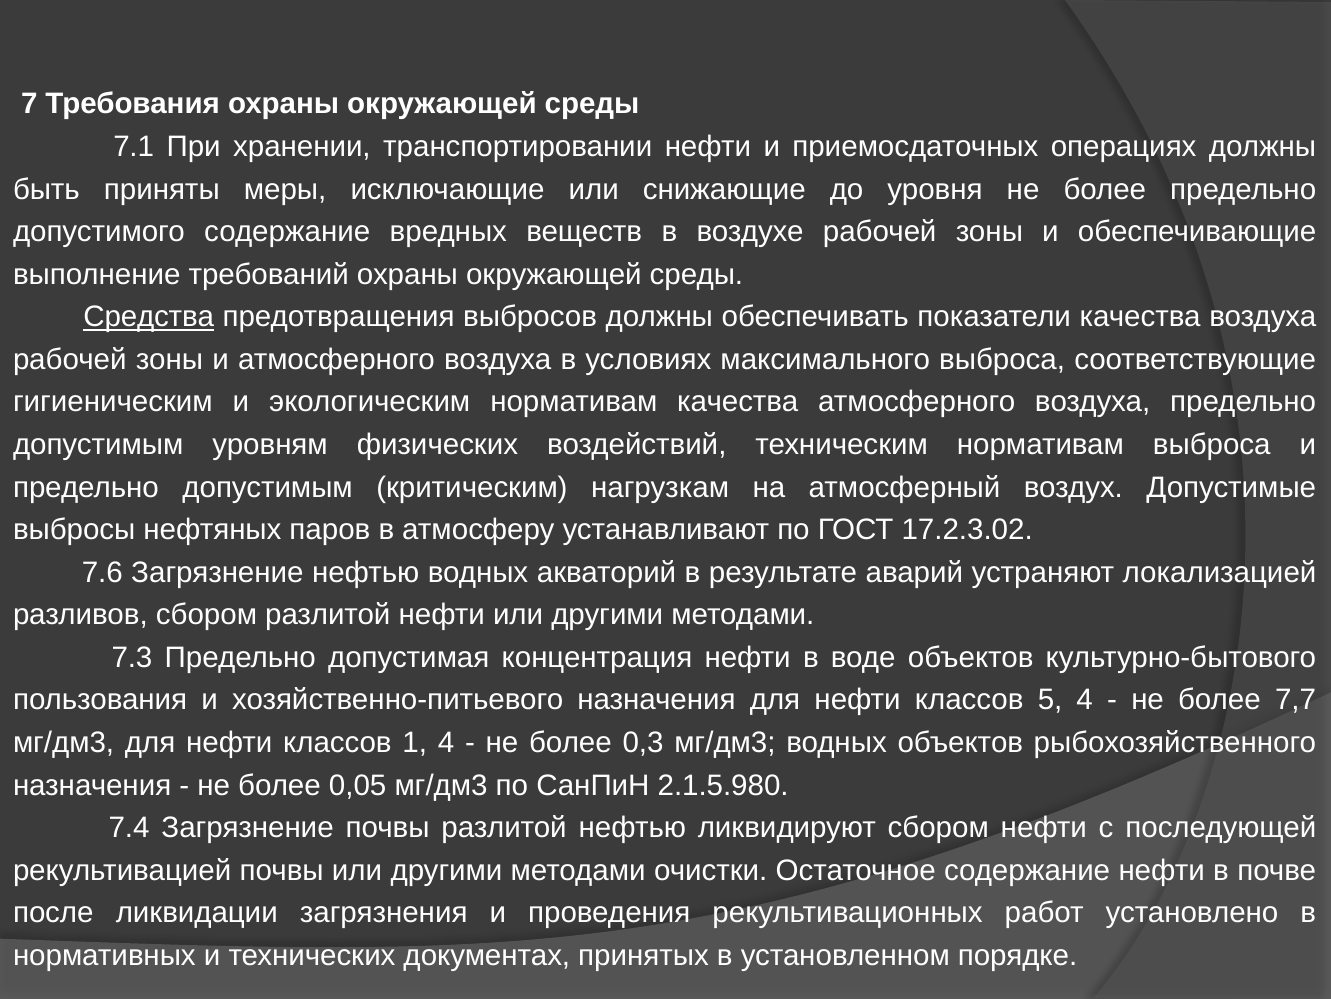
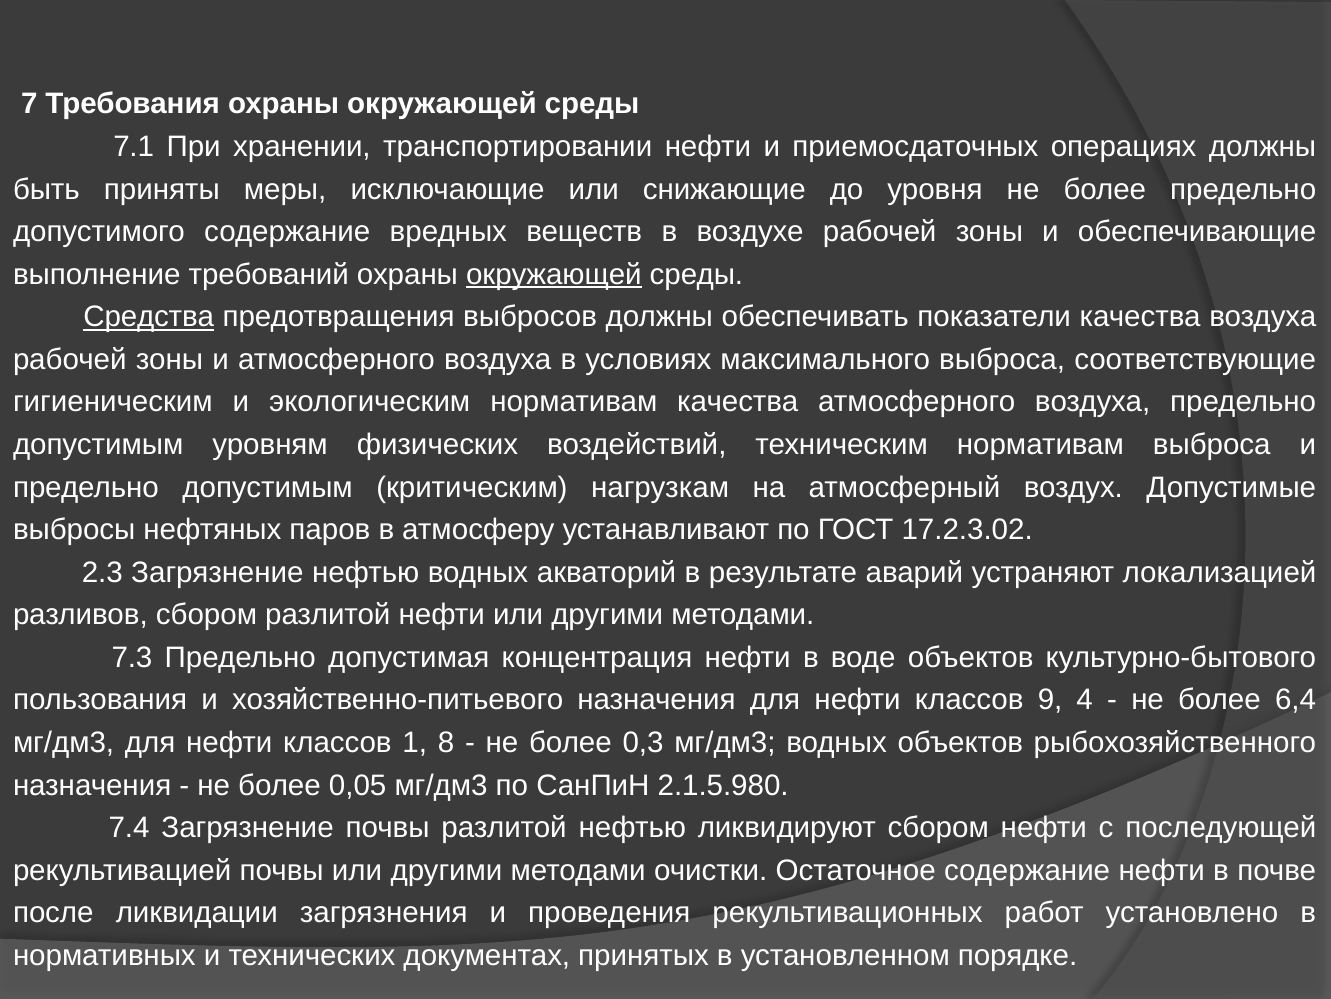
окружающей underline: none -> present (554, 274)
7.6: 7.6 -> 2.3 (102, 572)
5: 5 -> 9 (1050, 700)
7,7: 7,7 -> 6,4 (1296, 700)
1 4: 4 -> 8 (446, 742)
